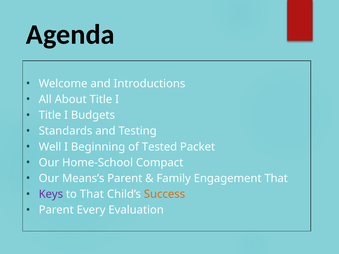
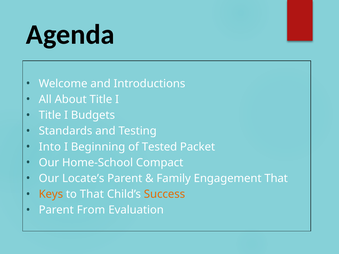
Well: Well -> Into (50, 147)
Means’s: Means’s -> Locate’s (83, 179)
Keys colour: purple -> orange (51, 194)
Every: Every -> From (91, 210)
